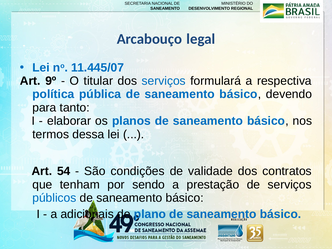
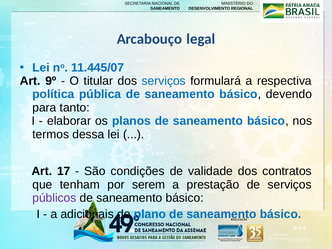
54: 54 -> 17 (64, 171)
sendo: sendo -> serem (149, 185)
públicos colour: blue -> purple (54, 198)
